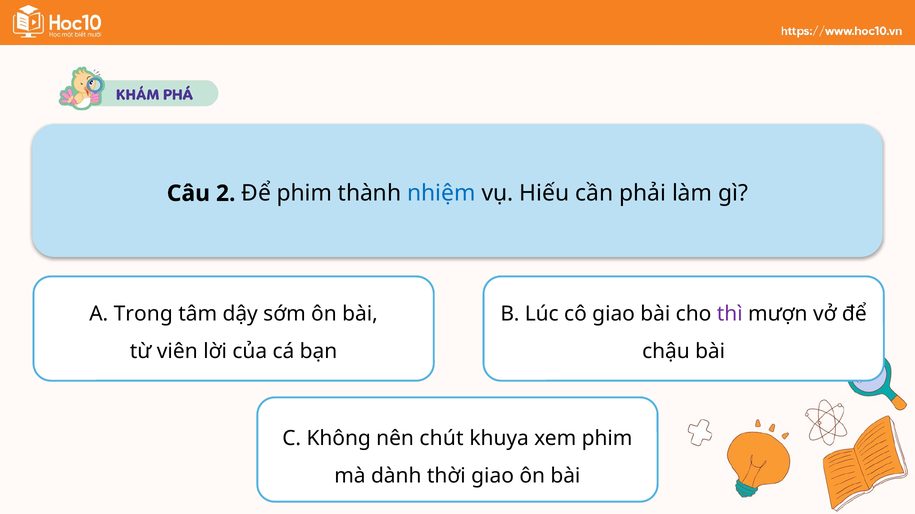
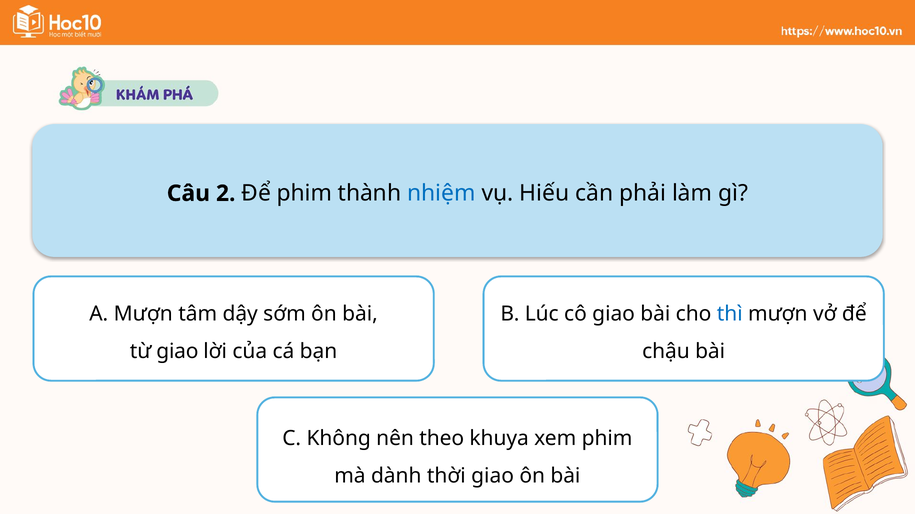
A Trong: Trong -> Mượn (143, 314)
thì colour: purple -> blue (730, 314)
từ viên: viên -> giao (177, 352)
chút: chút -> theo (442, 439)
